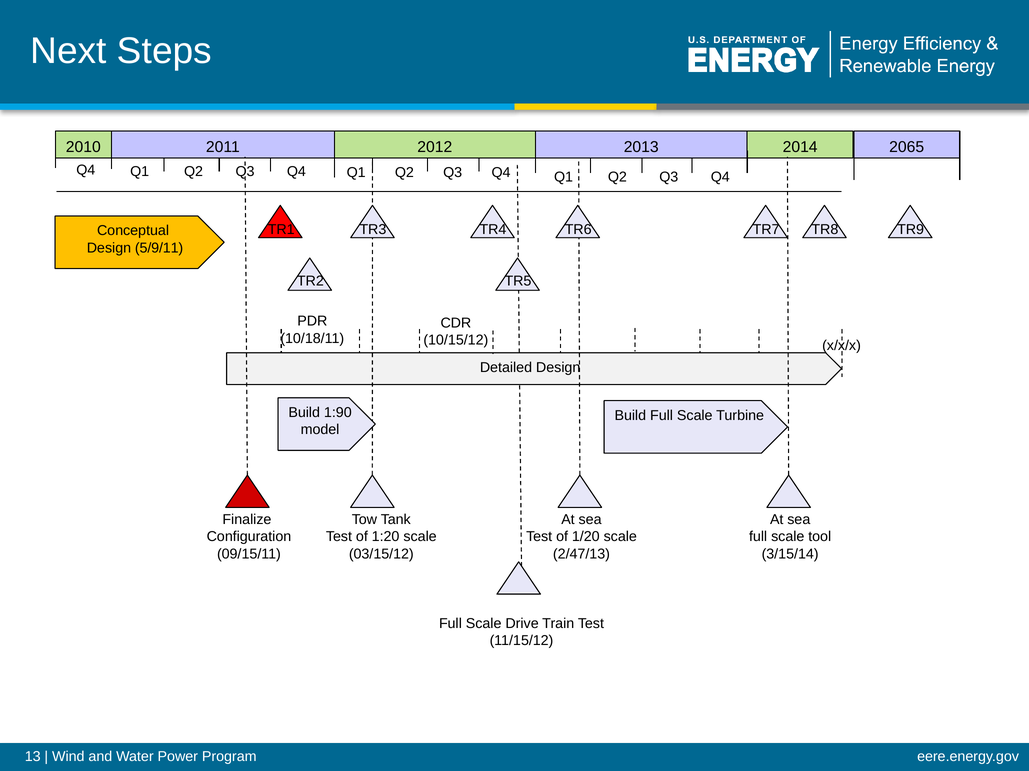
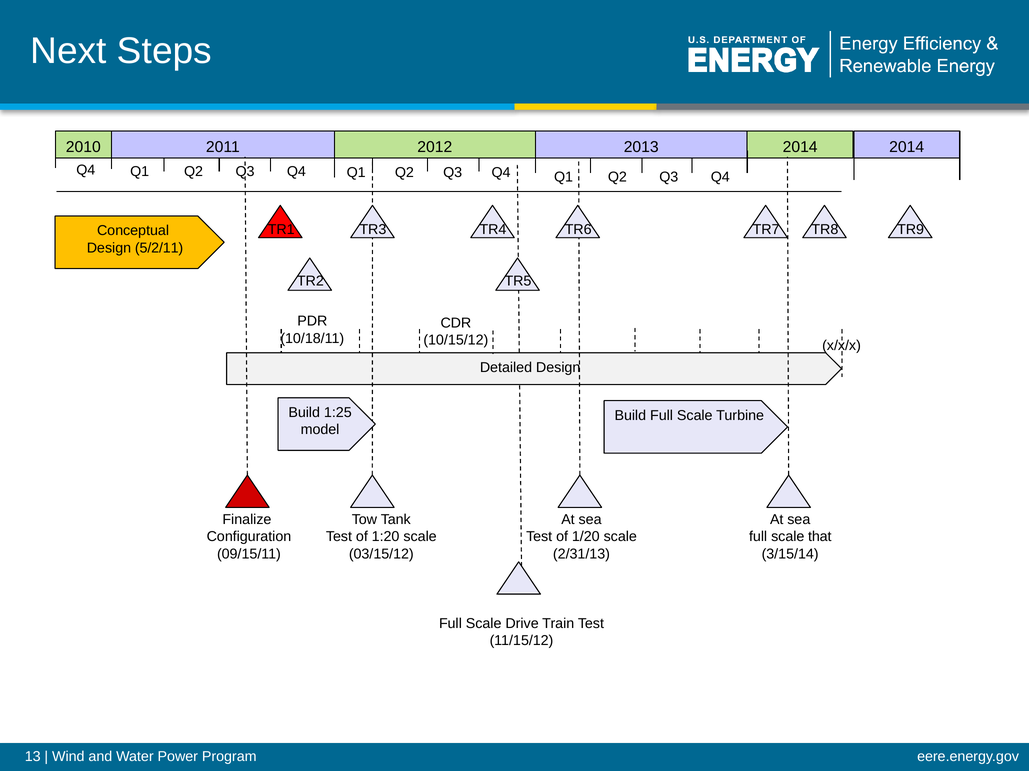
2014 2065: 2065 -> 2014 (907, 147)
5/9/11: 5/9/11 -> 5/2/11 (159, 248)
1:90: 1:90 -> 1:25 (338, 413)
tool: tool -> that (820, 537)
2/47/13: 2/47/13 -> 2/31/13 (581, 554)
